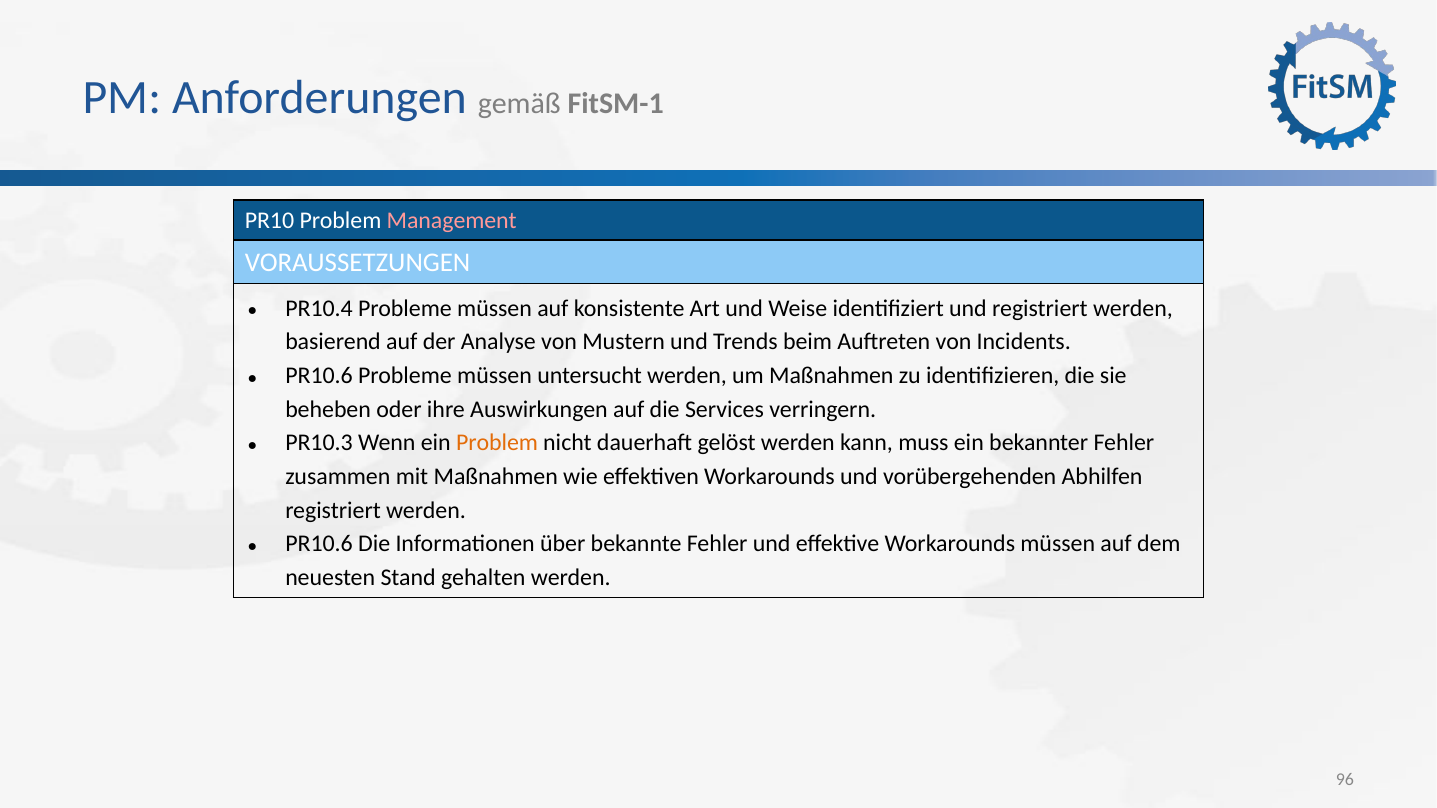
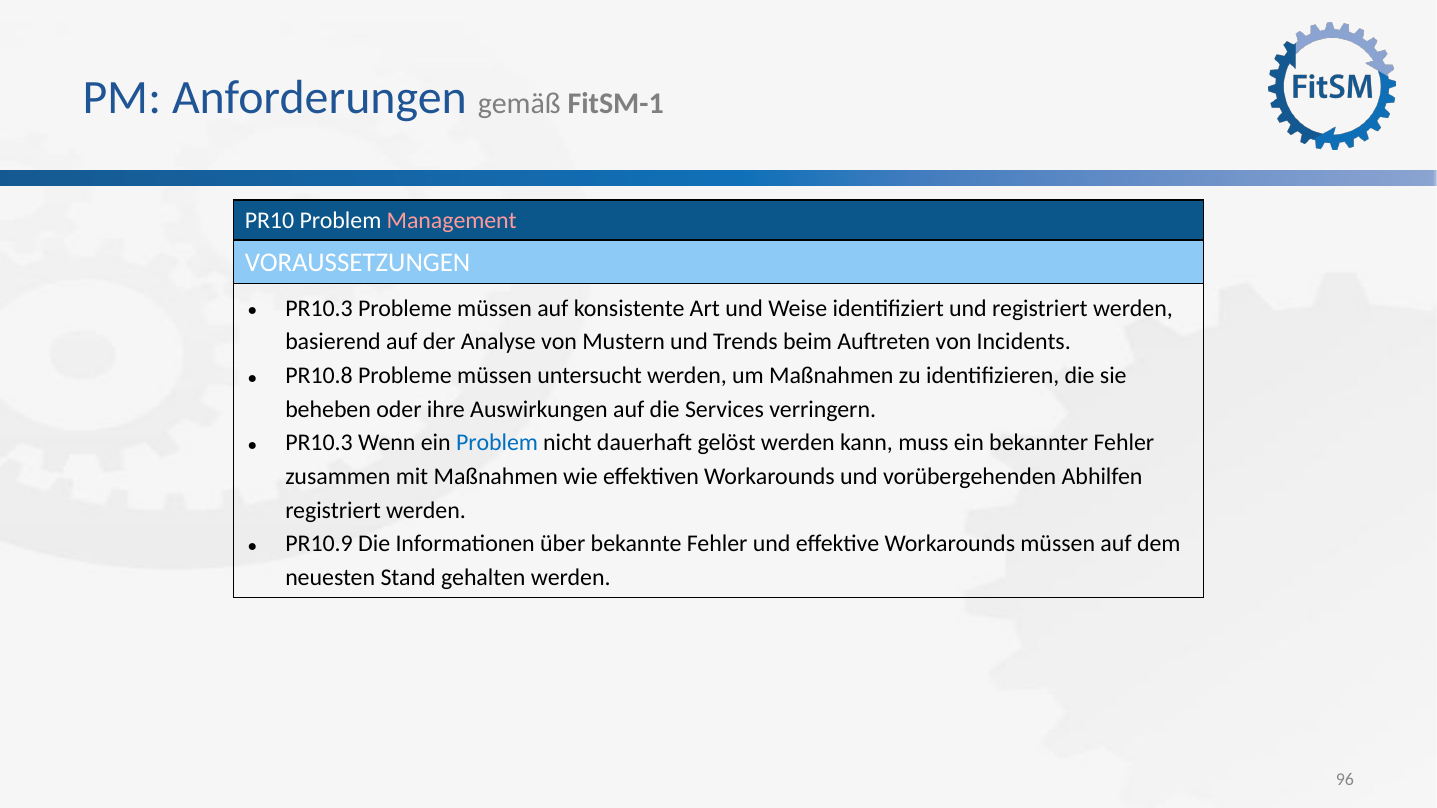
PR10.4: PR10.4 -> PR10.3 (319, 309)
PR10.6: PR10.6 -> PR10.8 (319, 376)
Problem colour: orange -> blue (497, 443)
PR10.6: PR10.6 -> PR10.9 (319, 544)
